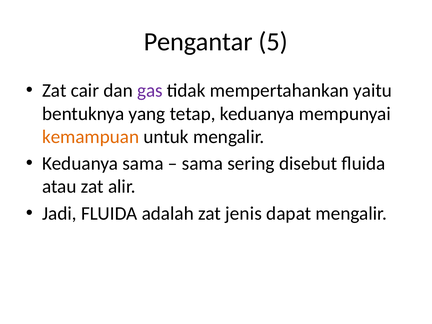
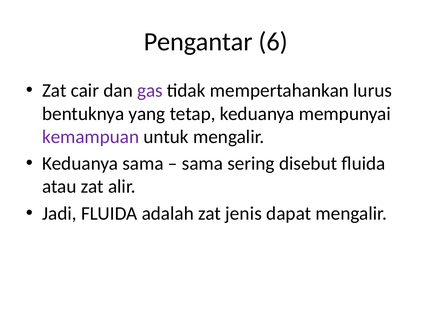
5: 5 -> 6 (273, 42)
yaitu: yaitu -> lurus (373, 91)
kemampuan colour: orange -> purple (91, 137)
